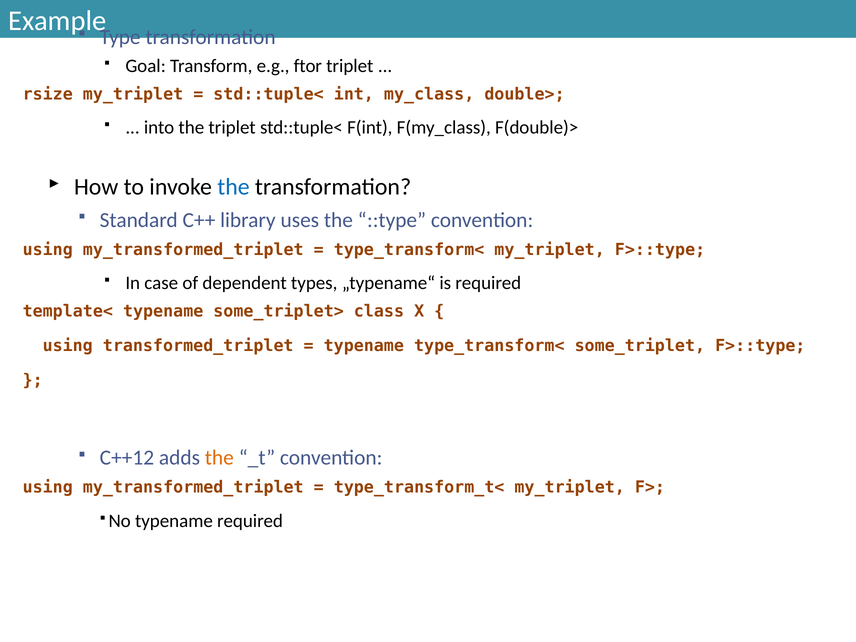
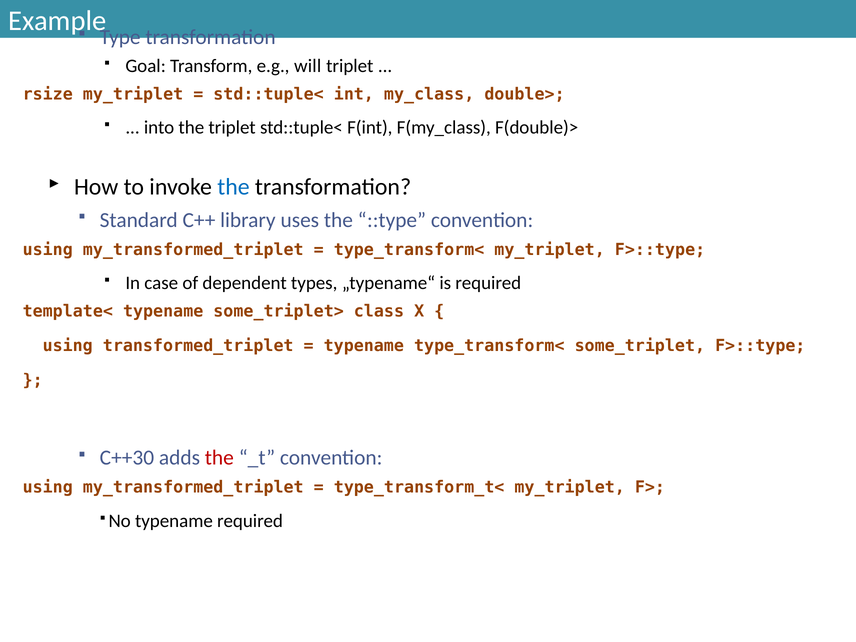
ftor: ftor -> will (308, 66)
C++12: C++12 -> C++30 (127, 458)
the colour: orange -> red (219, 458)
